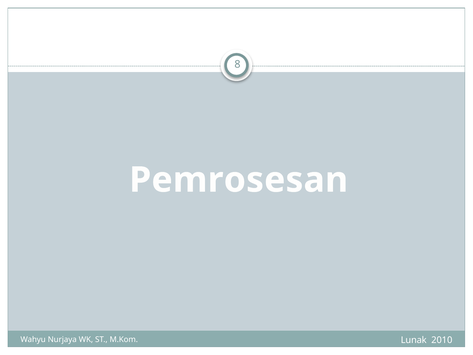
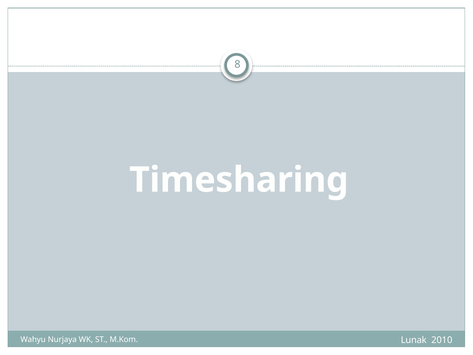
Pemrosesan: Pemrosesan -> Timesharing (239, 180)
